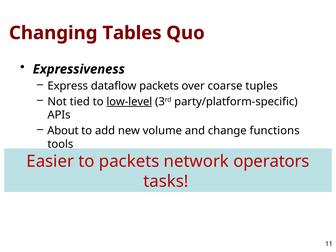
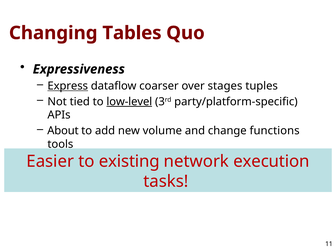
Express underline: none -> present (68, 86)
dataflow packets: packets -> coarser (159, 86)
coarse: coarse -> stages (225, 86)
to packets: packets -> existing (129, 161)
operators: operators -> execution (271, 161)
